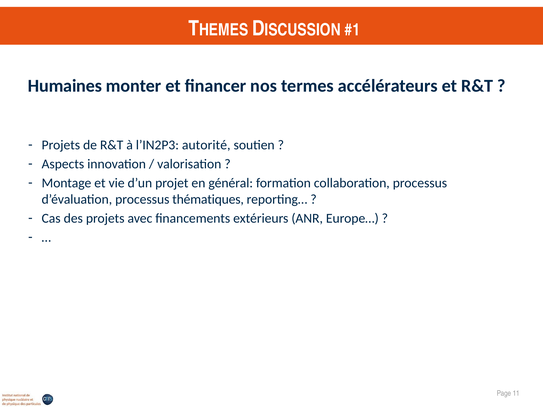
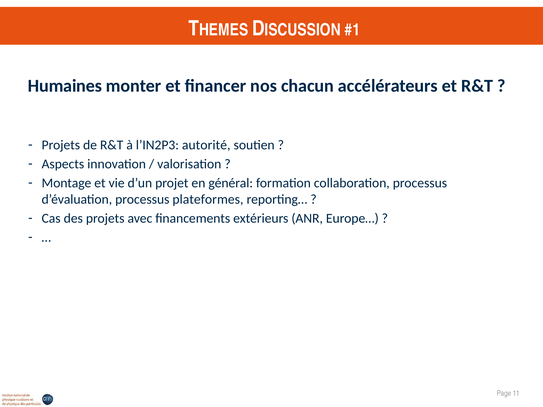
termes: termes -> chacun (307, 86)
thématiques: thématiques -> plateformes (208, 200)
